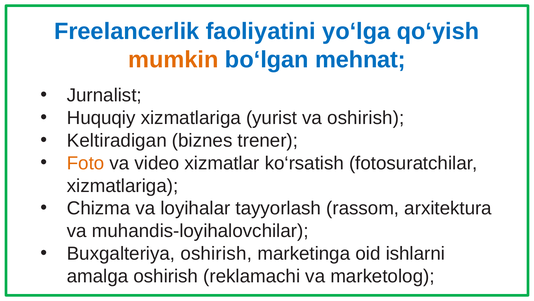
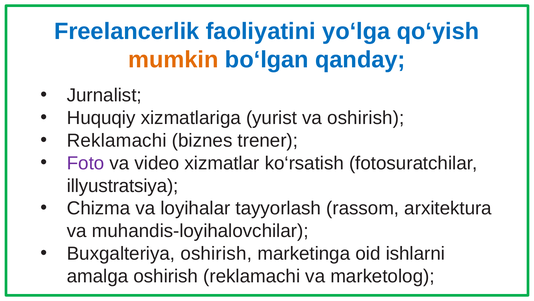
mehnat: mehnat -> qanday (360, 60)
Keltiradigan: Keltiradigan -> Reklamachi (117, 140)
Foto colour: orange -> purple (86, 163)
xizmatlariga: xizmatlariga -> illyustratsiya (123, 186)
